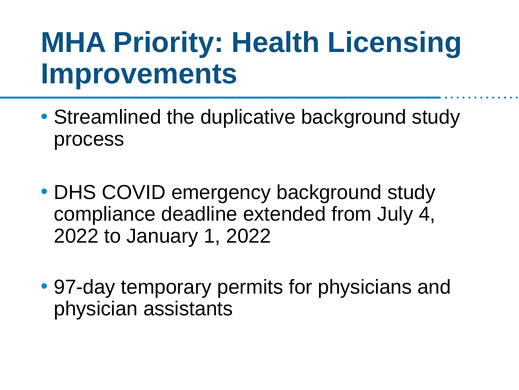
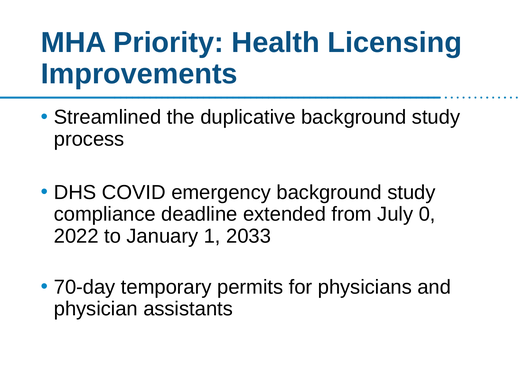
4: 4 -> 0 (427, 214)
1 2022: 2022 -> 2033 (249, 236)
97-day: 97-day -> 70-day (85, 286)
